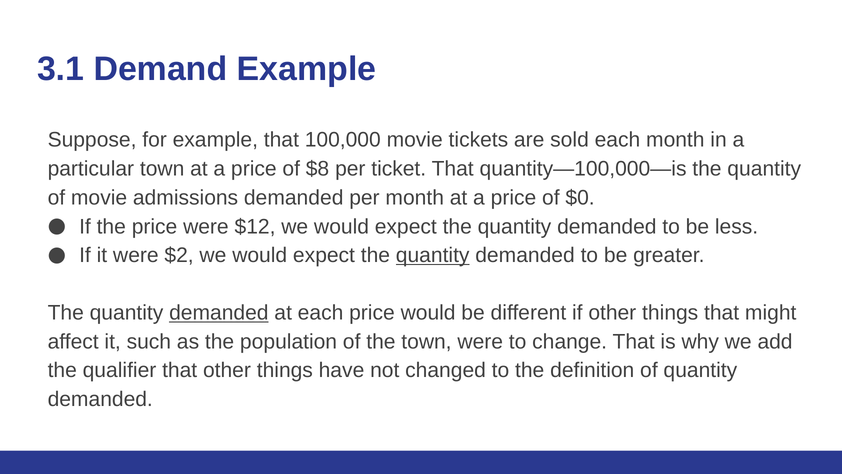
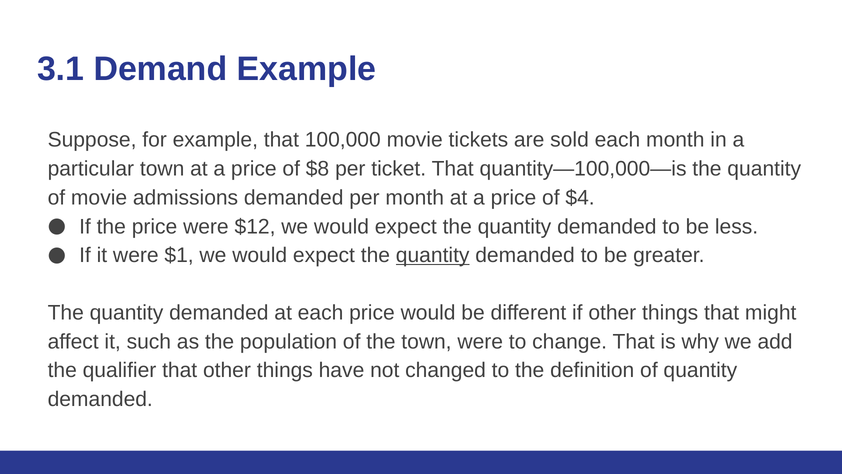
$0: $0 -> $4 (580, 198)
$2: $2 -> $1 (179, 255)
demanded underline: present -> none (219, 313)
